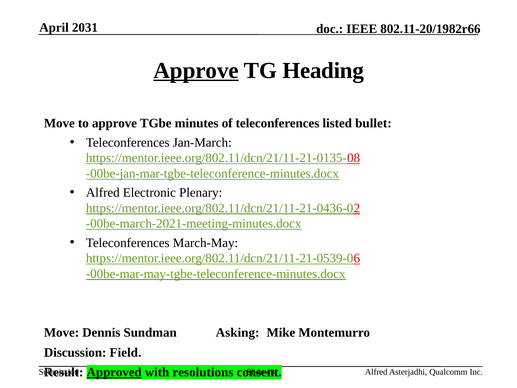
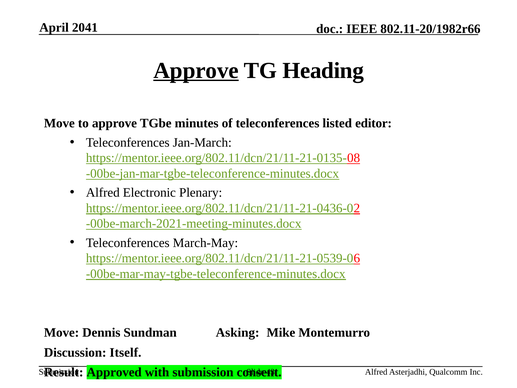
2031: 2031 -> 2041 (85, 27)
bullet: bullet -> editor (374, 123)
Field: Field -> Itself (125, 352)
Approved underline: present -> none (114, 372)
with resolutions: resolutions -> submission (203, 372)
